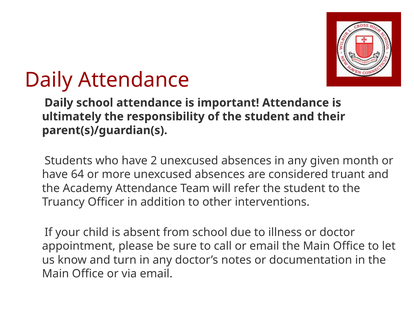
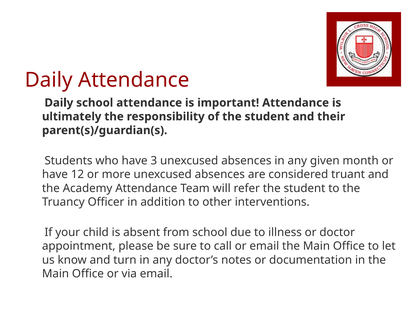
2: 2 -> 3 (154, 161)
64: 64 -> 12 (78, 175)
